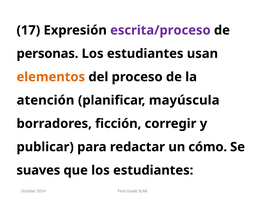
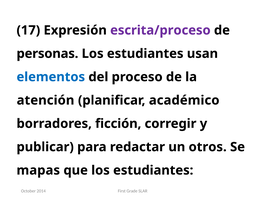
elementos colour: orange -> blue (51, 77)
mayúscula: mayúscula -> académico (184, 100)
cómo: cómo -> otros (208, 147)
suaves: suaves -> mapas (38, 171)
